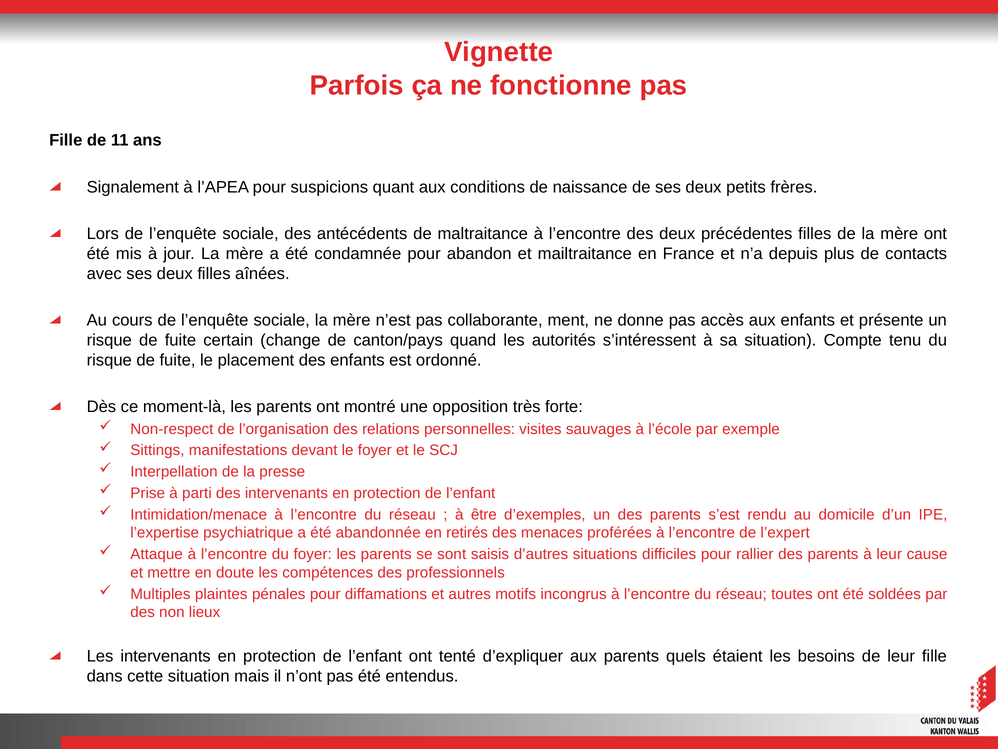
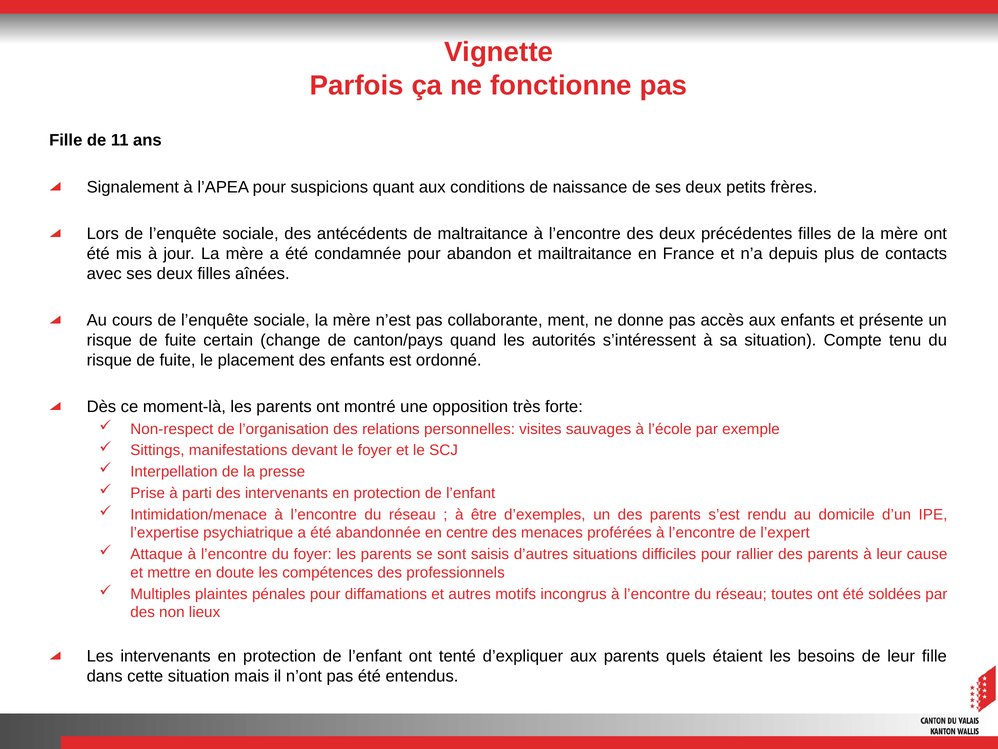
retirés: retirés -> centre (467, 533)
